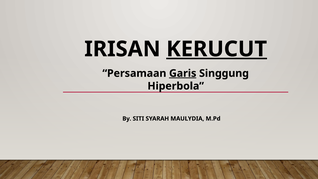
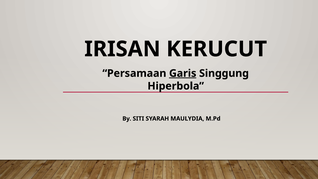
KERUCUT underline: present -> none (217, 49)
